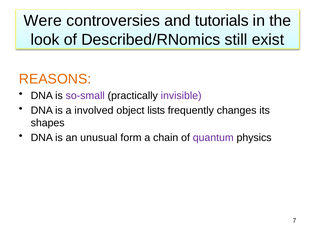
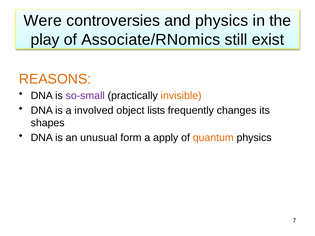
and tutorials: tutorials -> physics (222, 21)
look: look -> play (45, 40)
Described/RNomics: Described/RNomics -> Associate/RNomics (151, 40)
invisible colour: purple -> orange (181, 96)
chain: chain -> apply (166, 138)
quantum colour: purple -> orange (213, 138)
